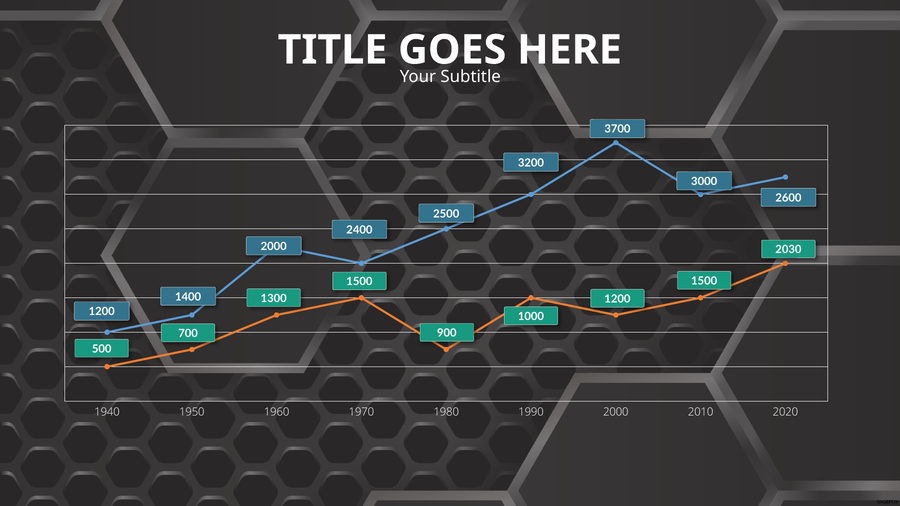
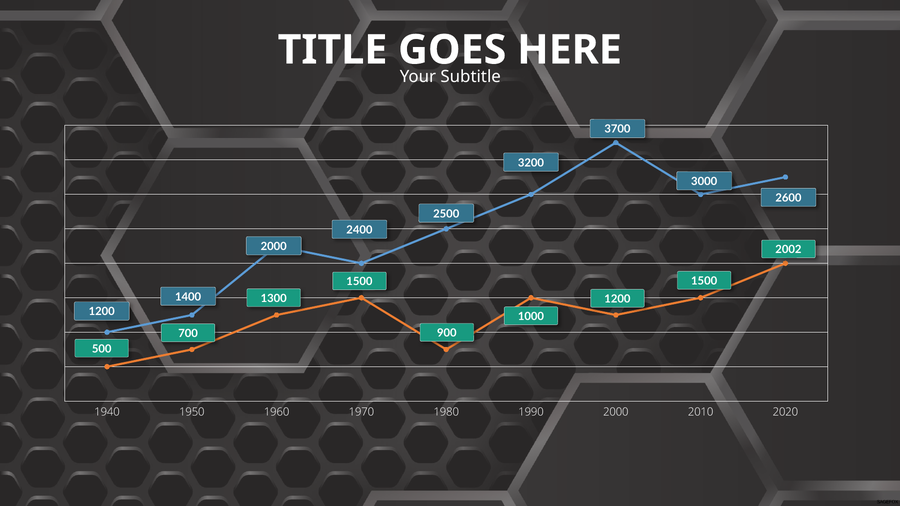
2030: 2030 -> 2002 (788, 250)
